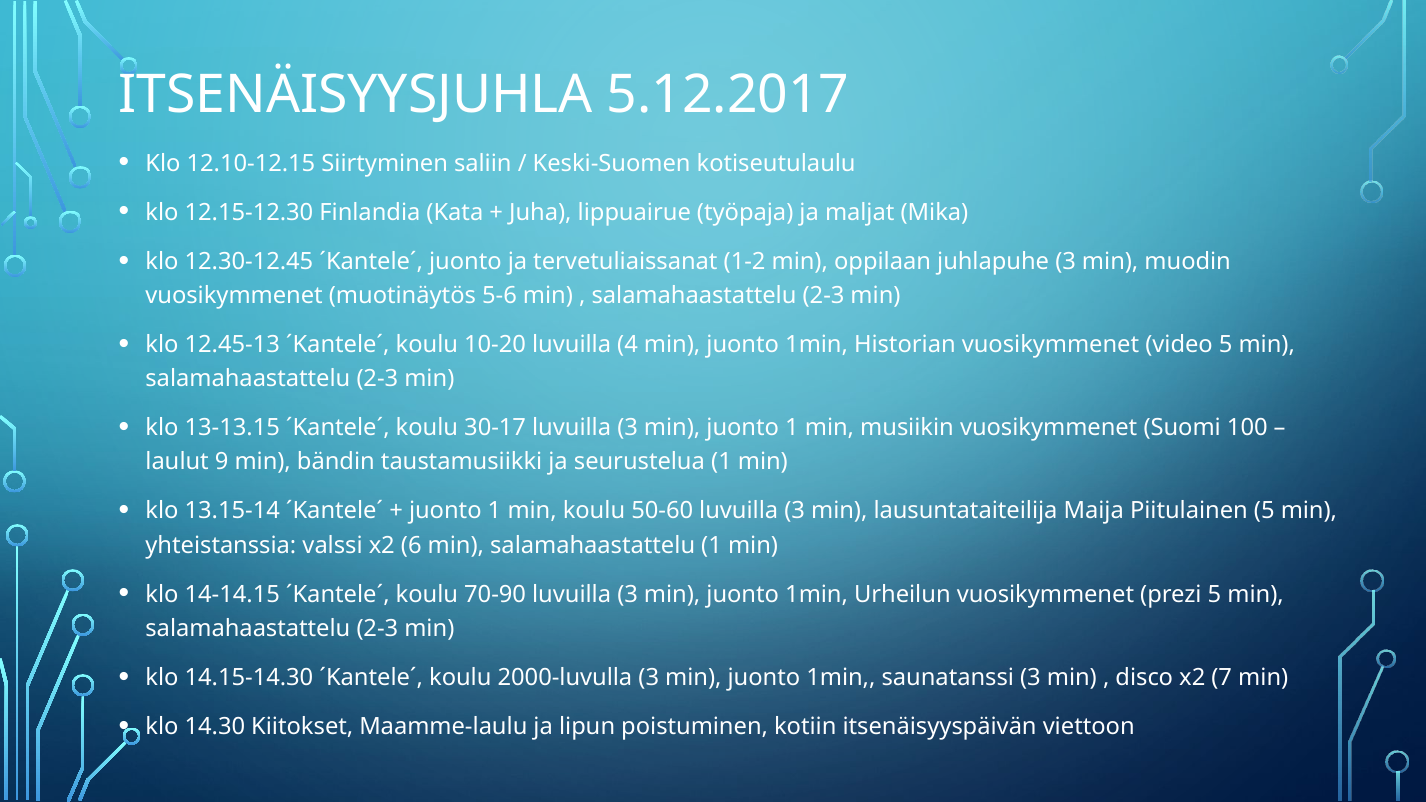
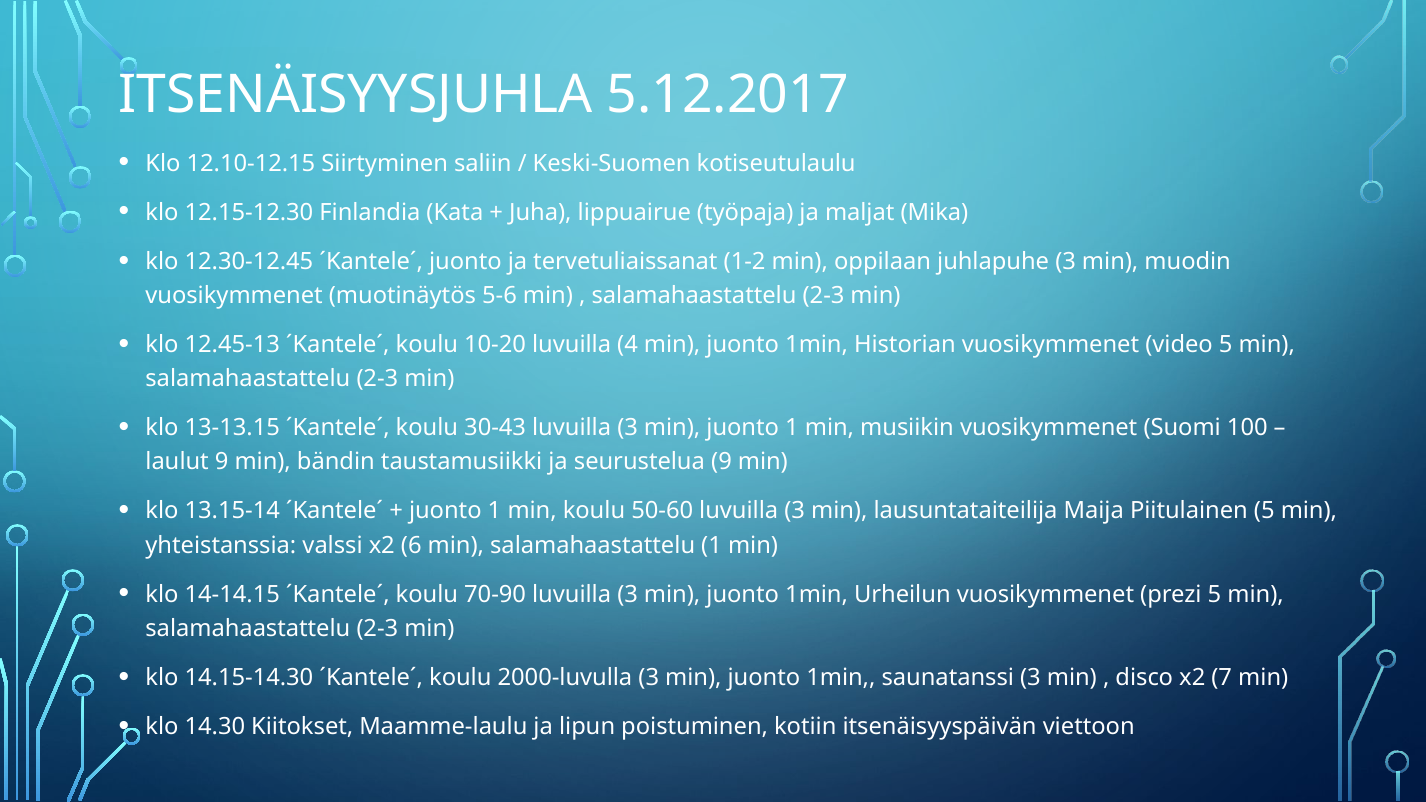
30-17: 30-17 -> 30-43 (495, 428)
seurustelua 1: 1 -> 9 (722, 462)
